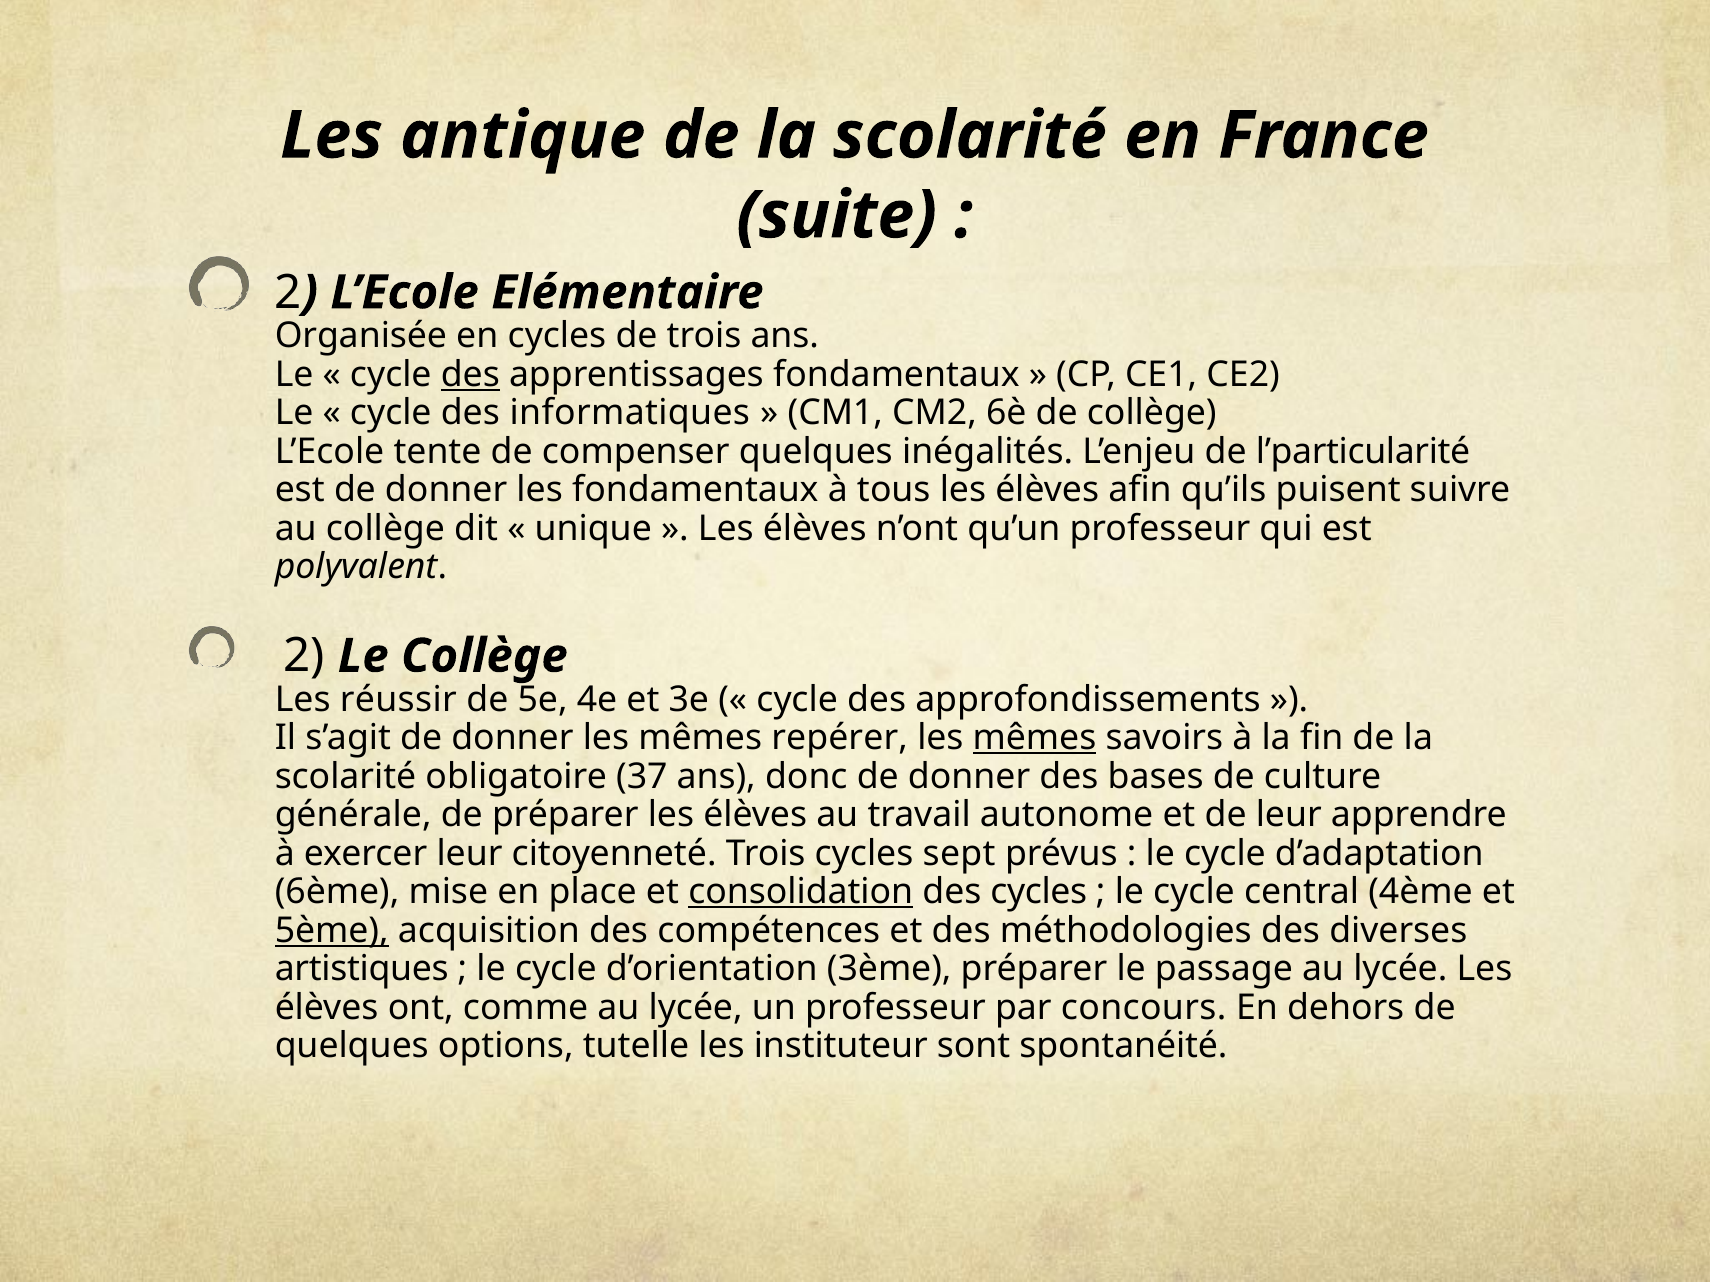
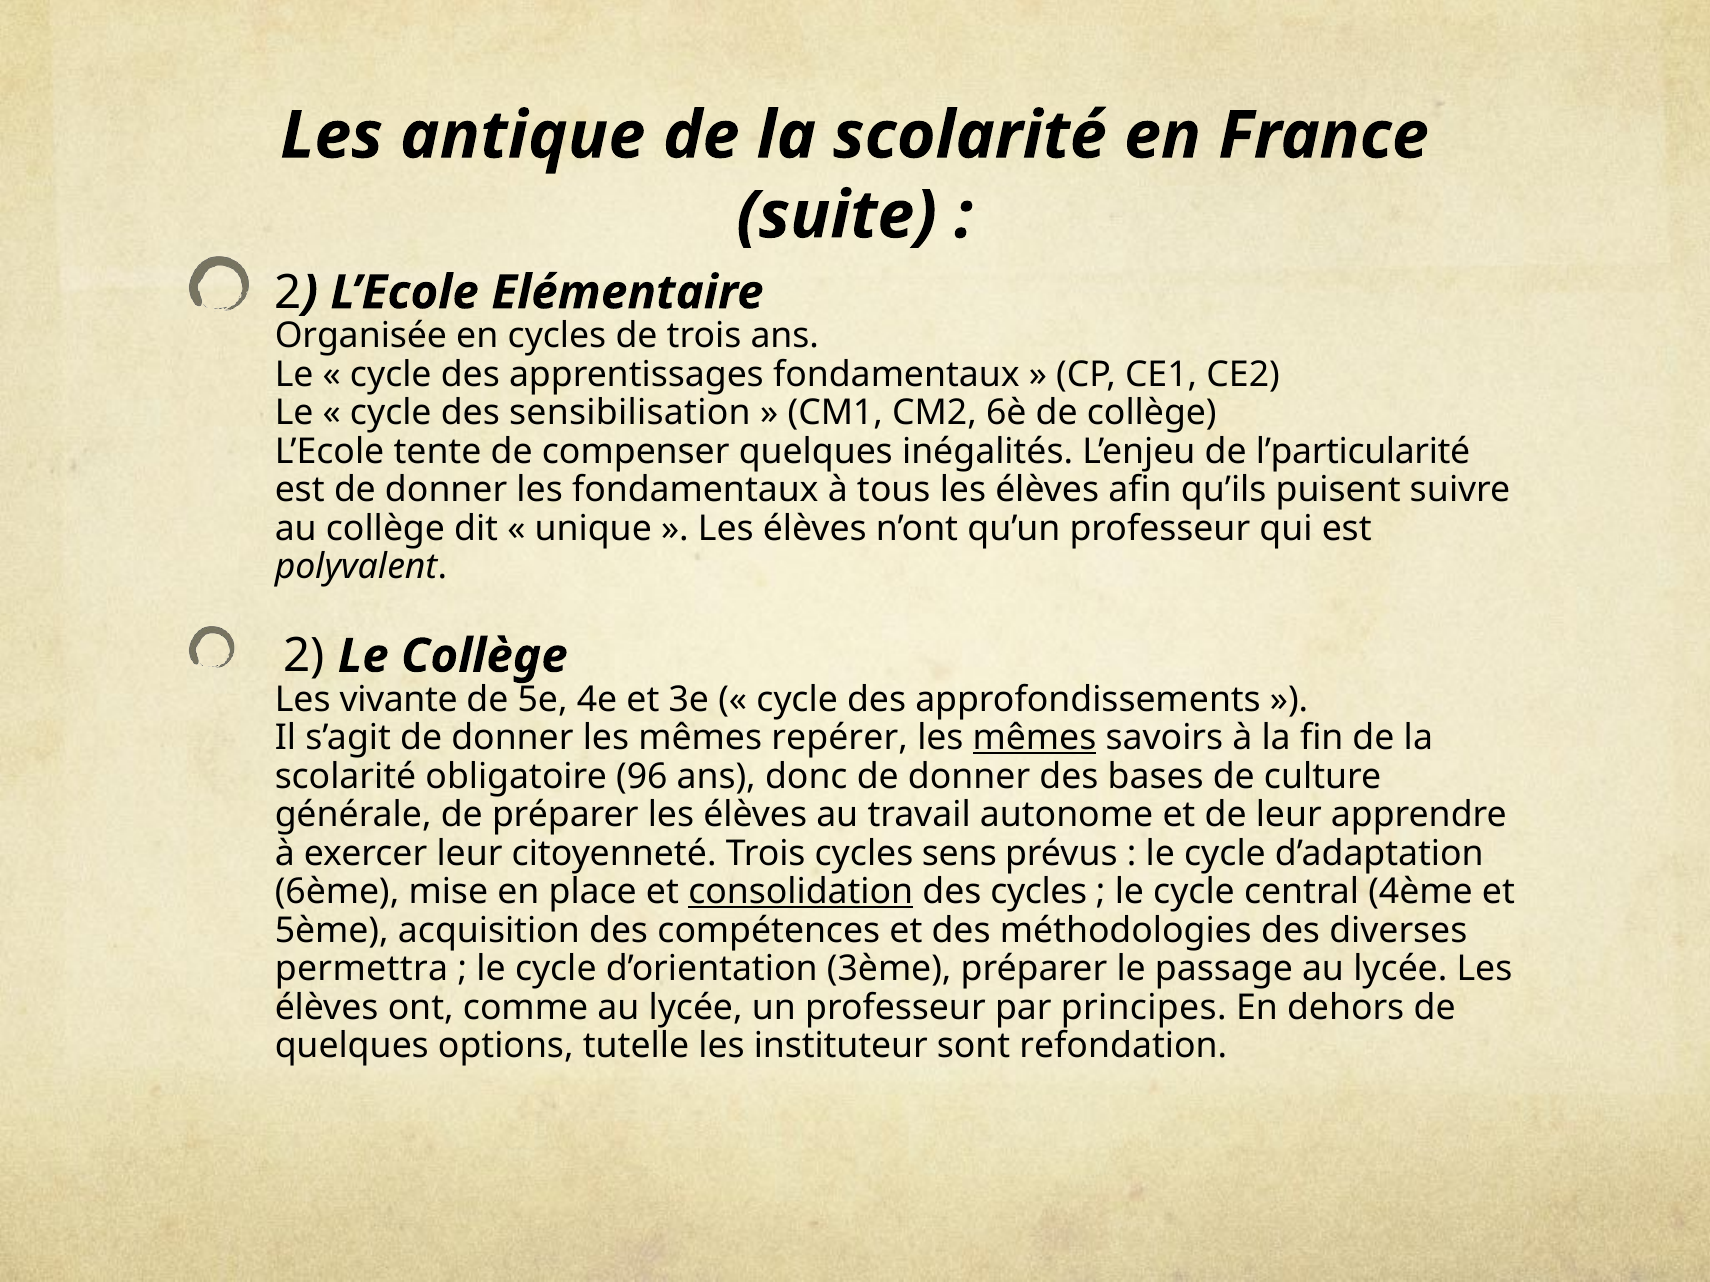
des underline: present -> none (470, 375)
informatiques: informatiques -> sensibilisation (630, 413)
réussir: réussir -> vivante (399, 700)
37: 37 -> 96 (642, 777)
sept: sept -> sens (959, 854)
5ème underline: present -> none (332, 931)
artistiques: artistiques -> permettra (361, 969)
concours: concours -> principes (1144, 1008)
spontanéité: spontanéité -> refondation (1123, 1046)
